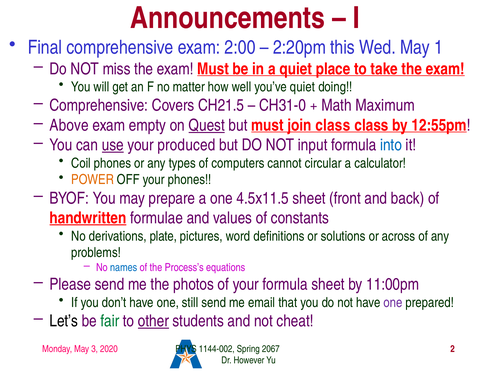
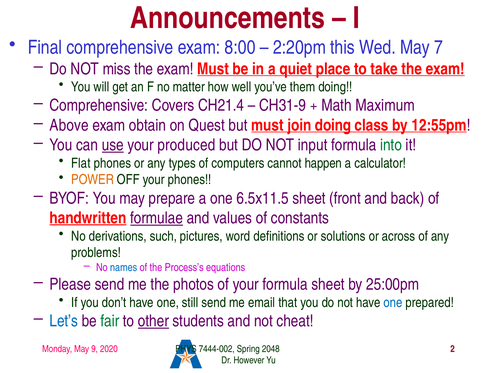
2:00: 2:00 -> 8:00 (240, 47)
1: 1 -> 7 (438, 47)
you’ve quiet: quiet -> them (303, 87)
CH21.5: CH21.5 -> CH21.4 (221, 105)
CH31-0: CH31-0 -> CH31-9 (283, 105)
empty: empty -> obtain (147, 125)
Quest underline: present -> none (207, 125)
join class: class -> doing (333, 125)
into colour: blue -> green (391, 145)
Coil: Coil -> Flat (81, 163)
circular: circular -> happen (323, 163)
4.5x11.5: 4.5x11.5 -> 6.5x11.5 (263, 198)
formulae underline: none -> present (157, 218)
plate: plate -> such (163, 236)
11:00pm: 11:00pm -> 25:00pm (393, 284)
one colour: purple -> blue (393, 302)
Let’s colour: black -> blue (64, 321)
3: 3 -> 9 (95, 349)
1144-002: 1144-002 -> 7444-002 (217, 349)
2067: 2067 -> 2048 (271, 349)
